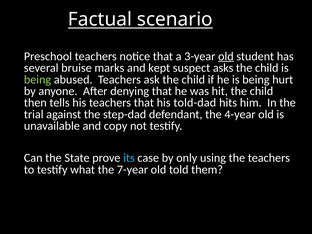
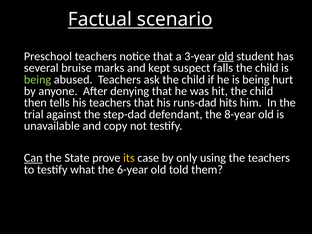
asks: asks -> falls (223, 68)
told-dad: told-dad -> runs-dad (195, 103)
4-year: 4-year -> 8-year (240, 114)
Can underline: none -> present (33, 158)
its colour: light blue -> yellow (129, 158)
7-year: 7-year -> 6-year (132, 170)
